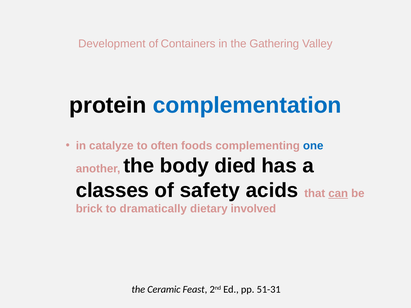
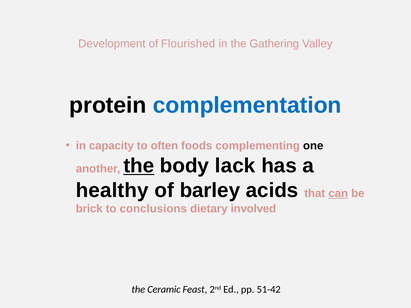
Containers: Containers -> Flourished (188, 44)
catalyze: catalyze -> capacity (111, 146)
one colour: blue -> black (313, 146)
the underline: none -> present (139, 166)
died: died -> lack (235, 166)
classes: classes -> healthy (112, 190)
safety: safety -> barley (210, 190)
dramatically: dramatically -> conclusions (153, 209)
51-31: 51-31 -> 51-42 (269, 290)
